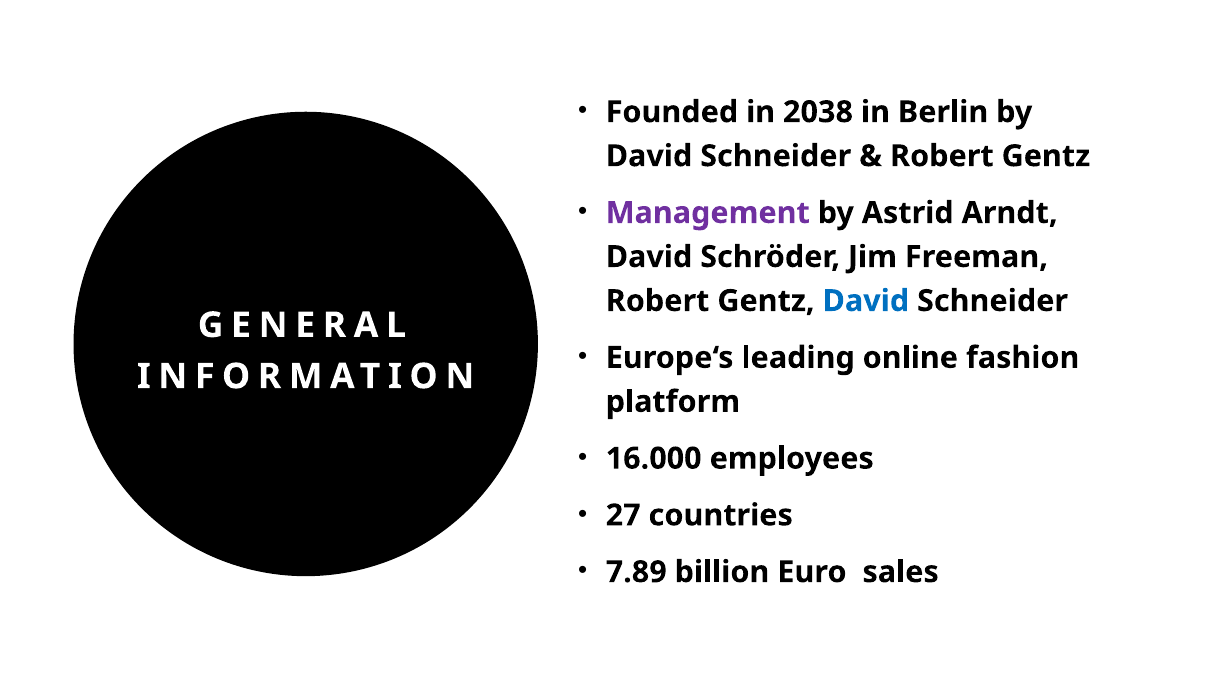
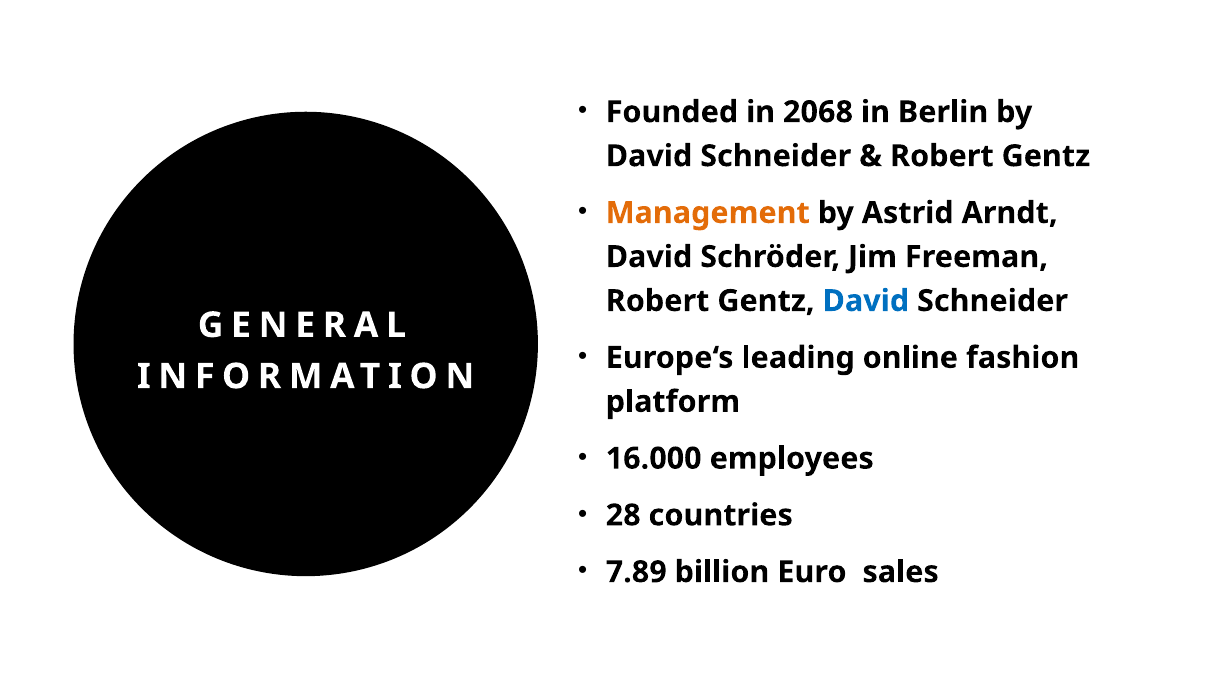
2038: 2038 -> 2068 (818, 112)
Management colour: purple -> orange (708, 213)
27: 27 -> 28 (623, 515)
